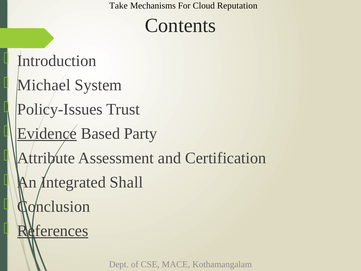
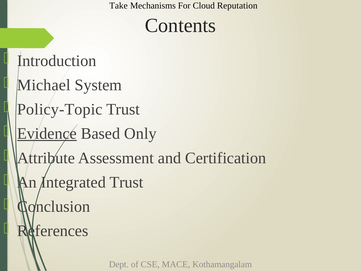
Policy-Issues: Policy-Issues -> Policy-Topic (60, 109)
Party: Party -> Only (140, 134)
Integrated Shall: Shall -> Trust (126, 182)
References underline: present -> none (53, 231)
